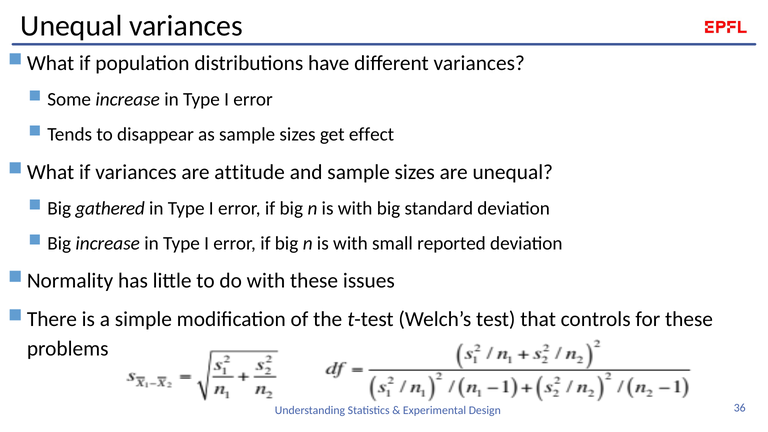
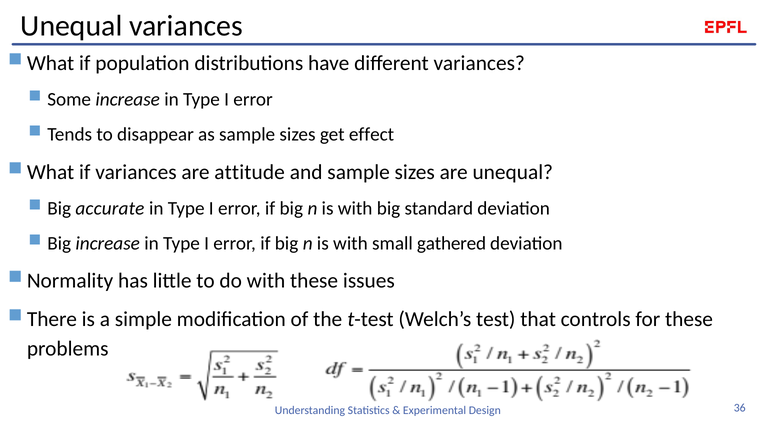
gathered: gathered -> accurate (110, 208)
reported: reported -> gathered (452, 243)
